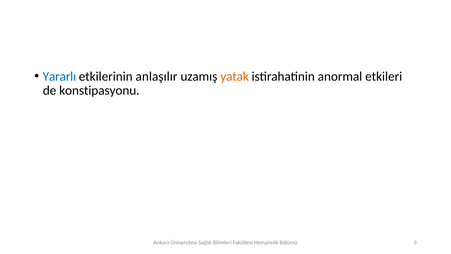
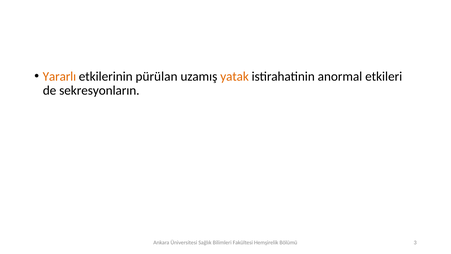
Yararlı colour: blue -> orange (59, 76)
anlaşılır: anlaşılır -> pürülan (157, 76)
konstipasyonu: konstipasyonu -> sekresyonların (99, 90)
